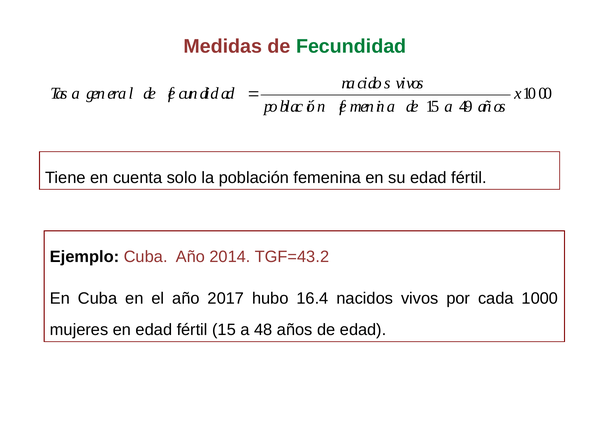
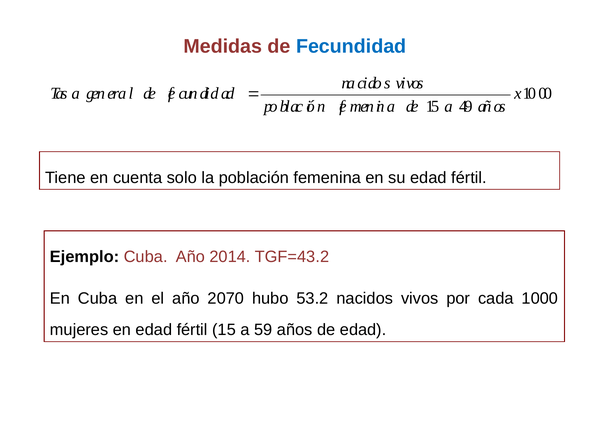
Fecundidad colour: green -> blue (351, 46)
2017: 2017 -> 2070 (226, 298)
16.4: 16.4 -> 53.2 (312, 298)
48: 48 -> 59 (263, 330)
